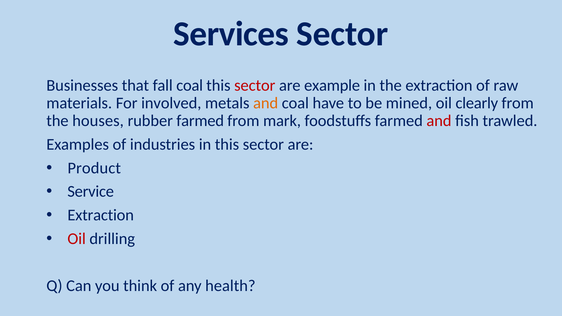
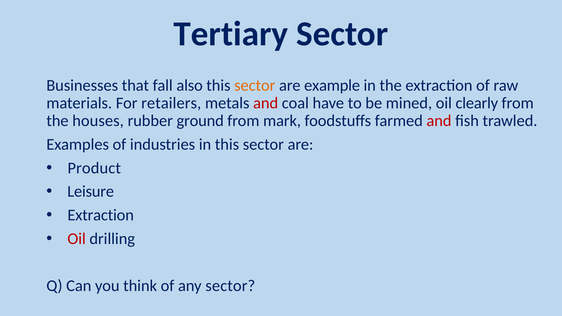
Services: Services -> Tertiary (231, 34)
fall coal: coal -> also (190, 85)
sector colour: red -> orange (255, 85)
involved: involved -> retailers (171, 103)
and colour: orange -> red (266, 103)
rubber farmed: farmed -> ground (200, 121)
Service: Service -> Leisure (91, 192)
any health: health -> sector (230, 286)
